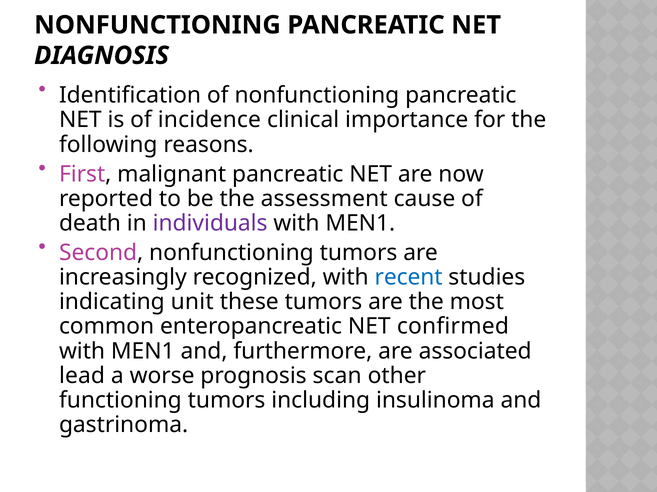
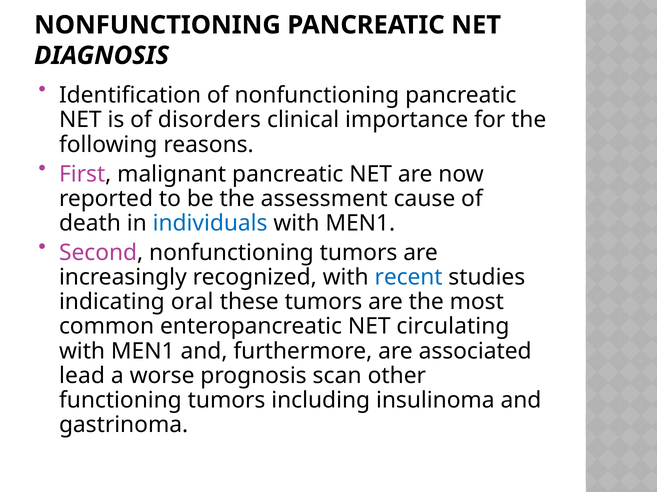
incidence: incidence -> disorders (209, 120)
individuals colour: purple -> blue (210, 224)
unit: unit -> oral (192, 302)
confirmed: confirmed -> circulating (453, 327)
